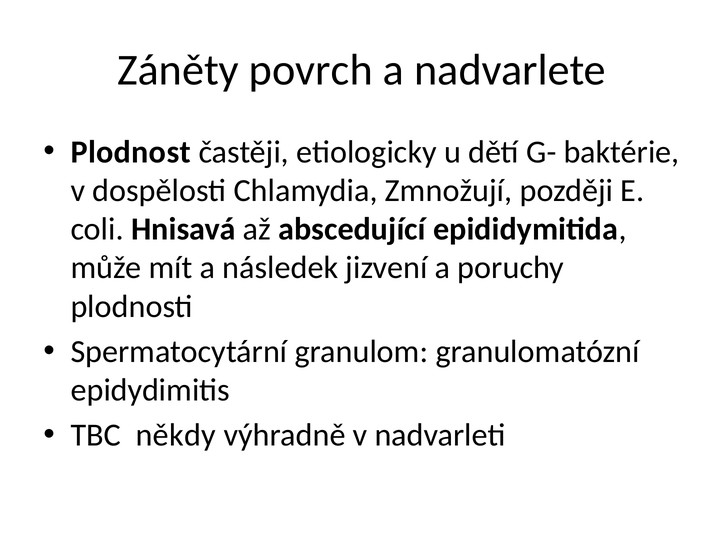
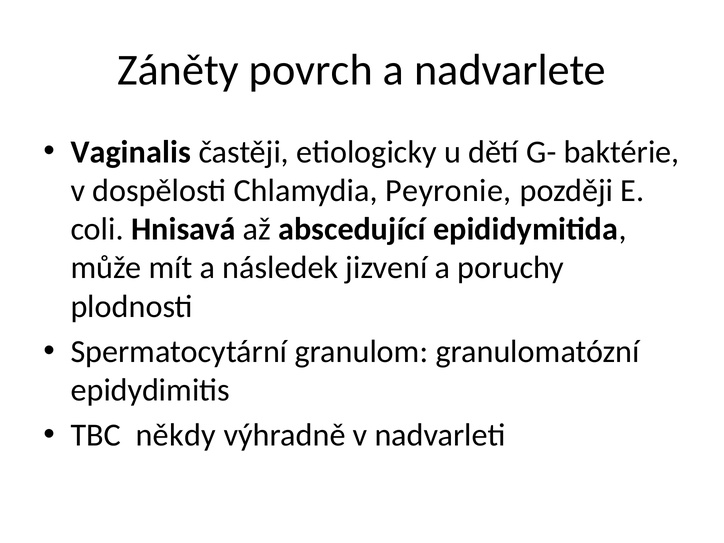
Plodnost: Plodnost -> Vaginalis (131, 152)
Zmnožují: Zmnožují -> Peyronie (448, 191)
